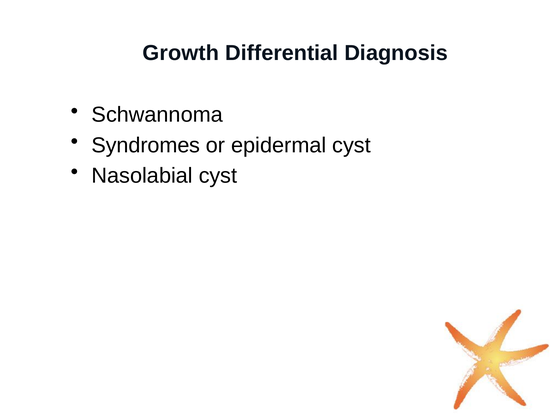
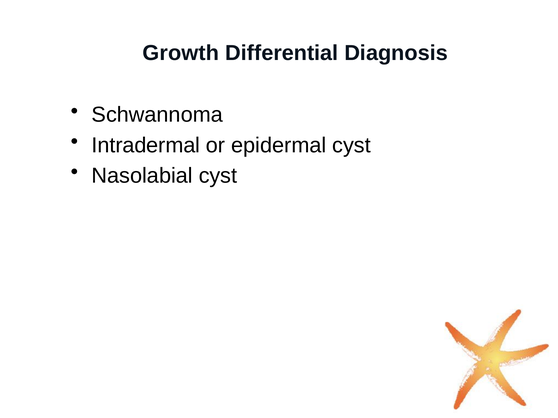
Syndromes: Syndromes -> Intradermal (146, 145)
